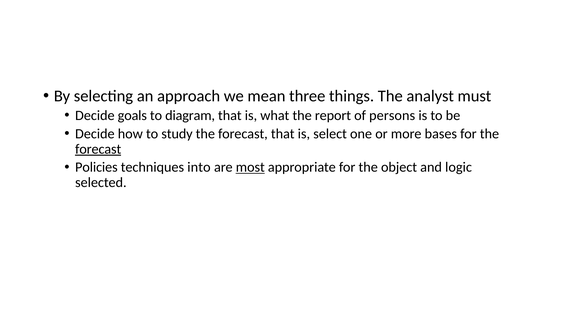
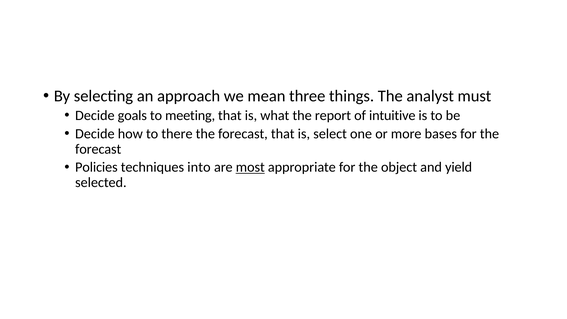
diagram: diagram -> meeting (190, 115)
persons: persons -> intuitive (392, 115)
study: study -> there (177, 134)
forecast underline: present -> none (98, 149)
logic: logic -> yield (459, 167)
